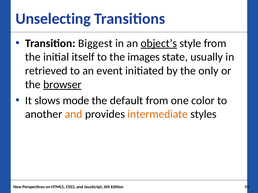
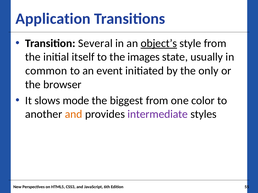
Unselecting: Unselecting -> Application (53, 19)
Biggest: Biggest -> Several (95, 43)
retrieved: retrieved -> common (46, 71)
browser underline: present -> none (62, 85)
default: default -> biggest (127, 101)
intermediate colour: orange -> purple (158, 114)
